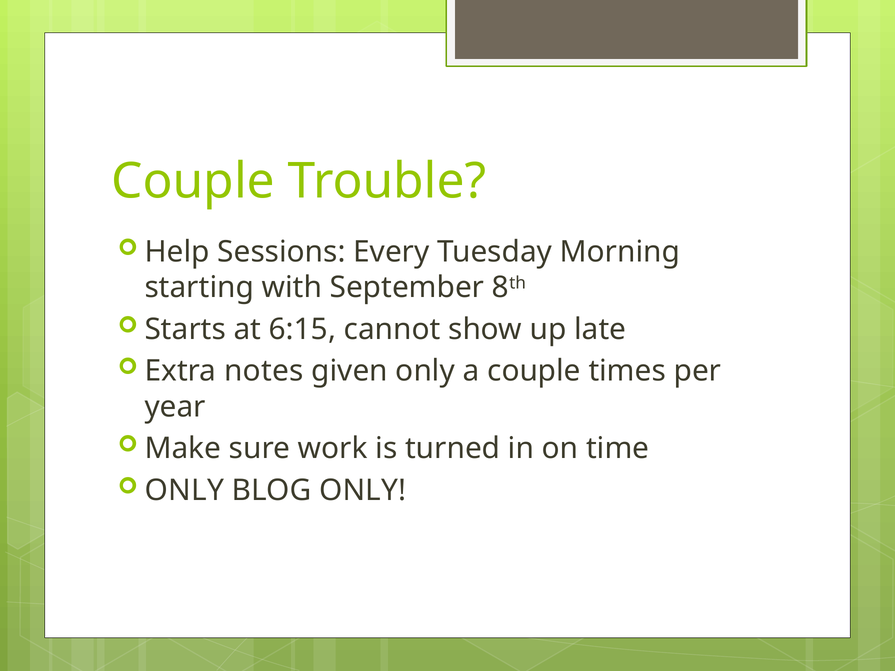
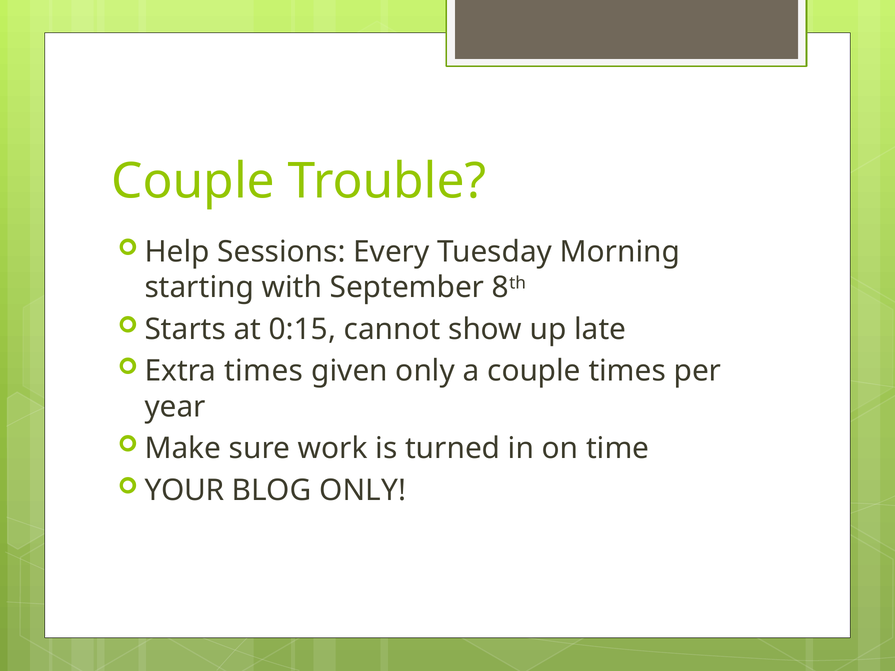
6:15: 6:15 -> 0:15 (302, 329)
Extra notes: notes -> times (264, 371)
ONLY: ONLY -> YOUR (185, 491)
